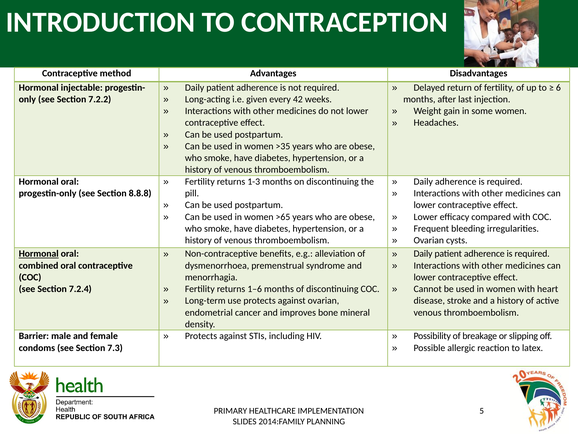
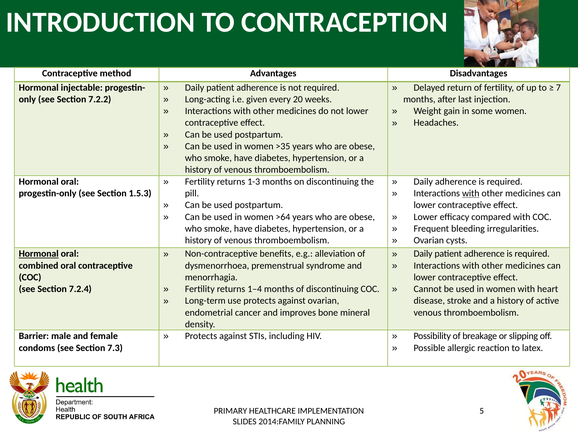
6: 6 -> 7 (558, 87)
42: 42 -> 20 (298, 99)
with underline: none -> present (471, 193)
8.8.8: 8.8.8 -> 1.5.3 (140, 193)
>65: >65 -> >64 (283, 217)
1–6: 1–6 -> 1–4 (255, 289)
